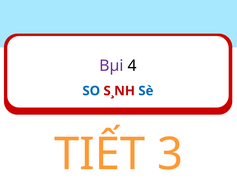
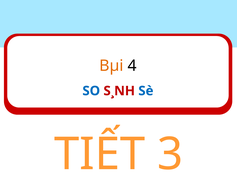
Bµi colour: purple -> orange (111, 66)
